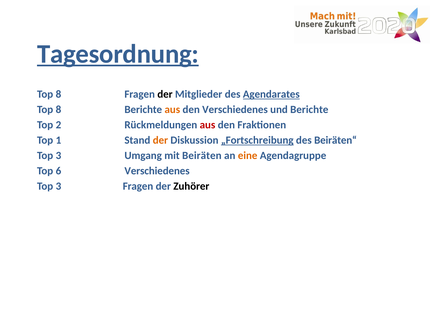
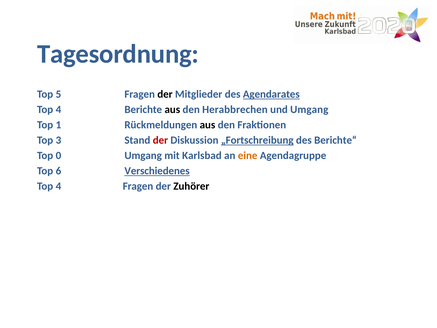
Tagesordnung underline: present -> none (118, 54)
8: 8 -> 5 (58, 94)
8: 8 -> 4 (58, 110)
aus colour: orange -> black (172, 110)
den Verschiedenes: Verschiedenes -> Herabbrechen (235, 110)
und Berichte: Berichte -> Umgang (309, 110)
2: 2 -> 1 (58, 125)
aus colour: red -> black (207, 125)
1: 1 -> 3 (58, 140)
der colour: orange -> red (160, 140)
Beiräten“: Beiräten“ -> Berichte“ (335, 140)
3: 3 -> 0 (58, 155)
Beiräten: Beiräten -> Karlsbad (202, 155)
Verschiedenes underline: none -> present (157, 171)
3: 3 -> 4 (58, 186)
